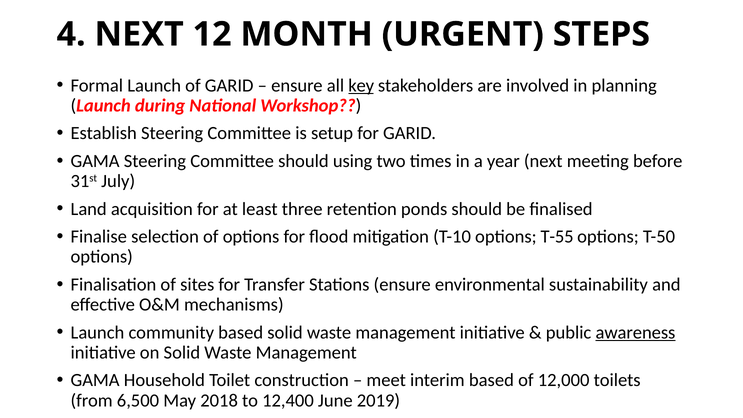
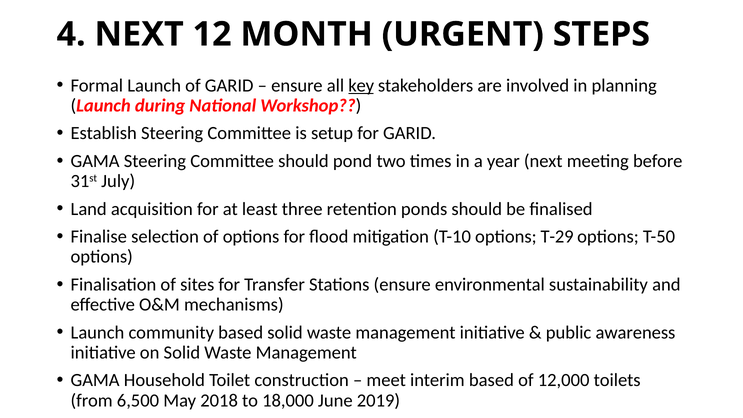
using: using -> pond (353, 161)
T-55: T-55 -> T-29 (557, 237)
awareness underline: present -> none (635, 332)
12,400: 12,400 -> 18,000 (288, 400)
